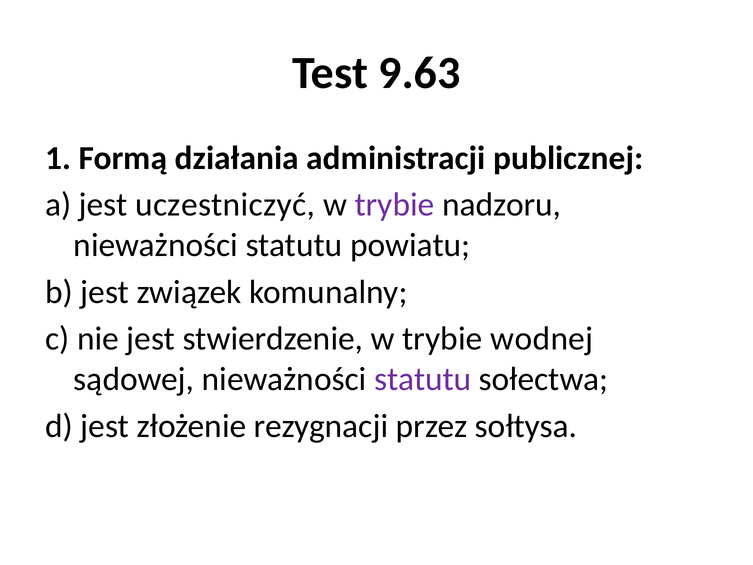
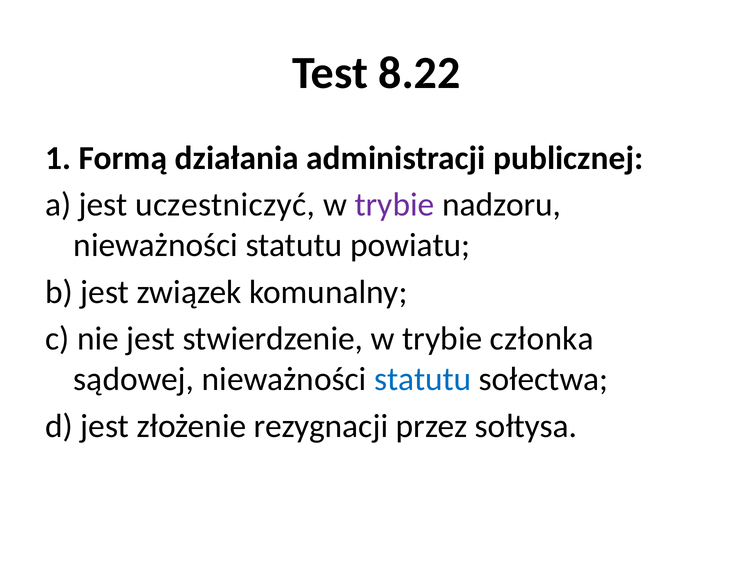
9.63: 9.63 -> 8.22 (419, 73)
wodnej: wodnej -> członka (542, 339)
statutu colour: purple -> blue (423, 379)
